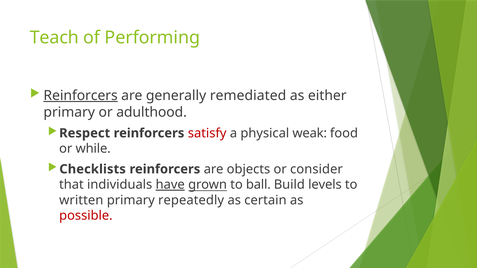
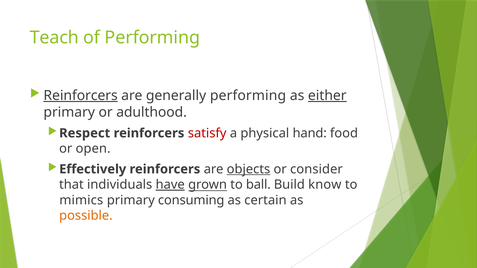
generally remediated: remediated -> performing (248, 96)
either underline: none -> present (327, 96)
weak: weak -> hand (310, 133)
while: while -> open (93, 149)
Checklists: Checklists -> Effectively (93, 169)
objects underline: none -> present (248, 169)
levels: levels -> know (325, 185)
written: written -> mimics (81, 200)
repeatedly: repeatedly -> consuming (191, 200)
possible colour: red -> orange (86, 216)
